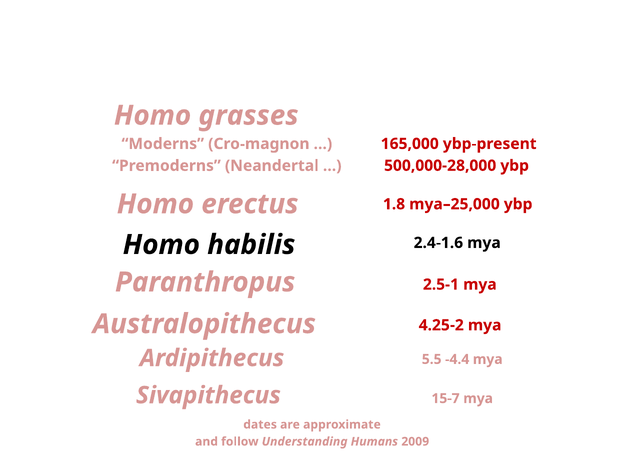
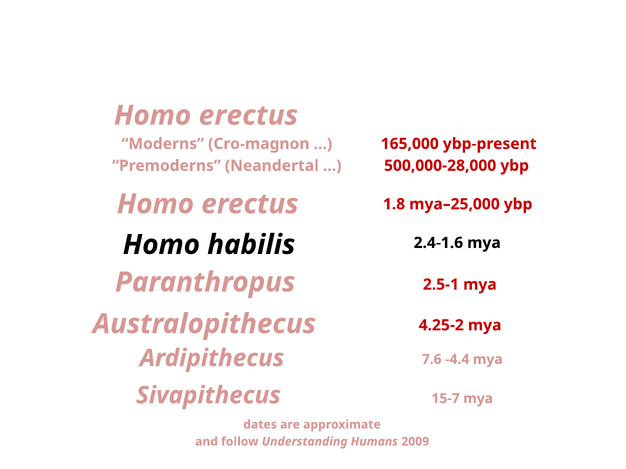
grasses: grasses -> erectus (248, 116)
5.5: 5.5 -> 7.6 (432, 360)
